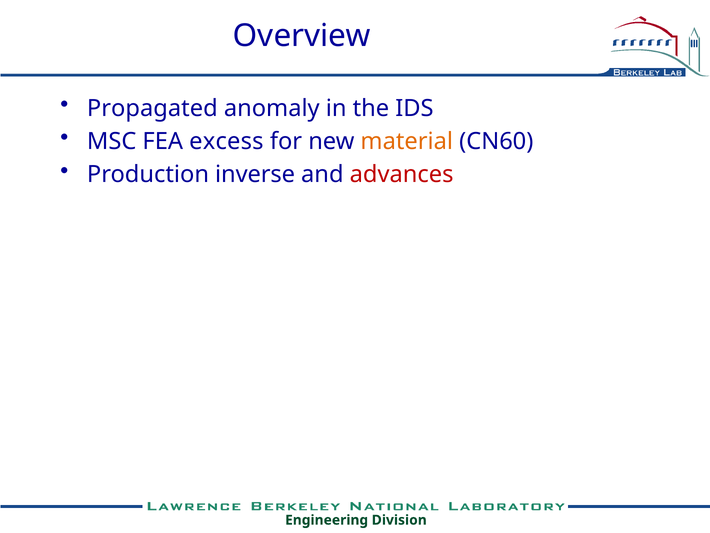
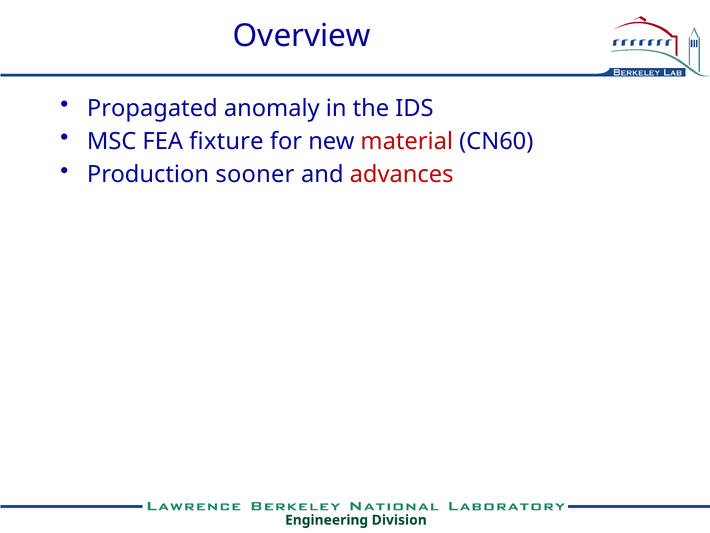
excess: excess -> fixture (226, 141)
material colour: orange -> red (407, 141)
inverse: inverse -> sooner (255, 174)
